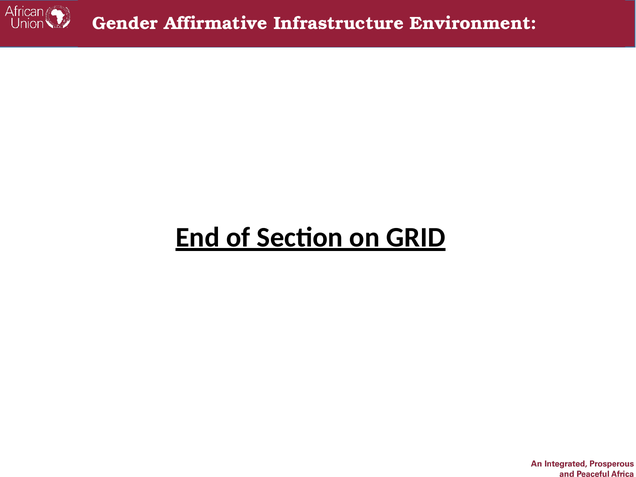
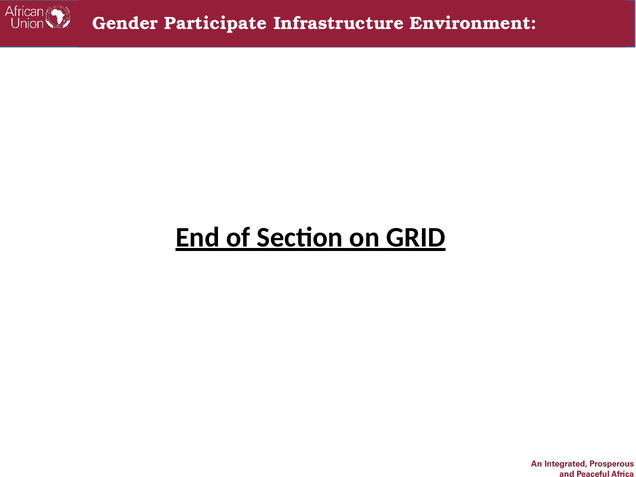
Affirmative: Affirmative -> Participate (216, 23)
